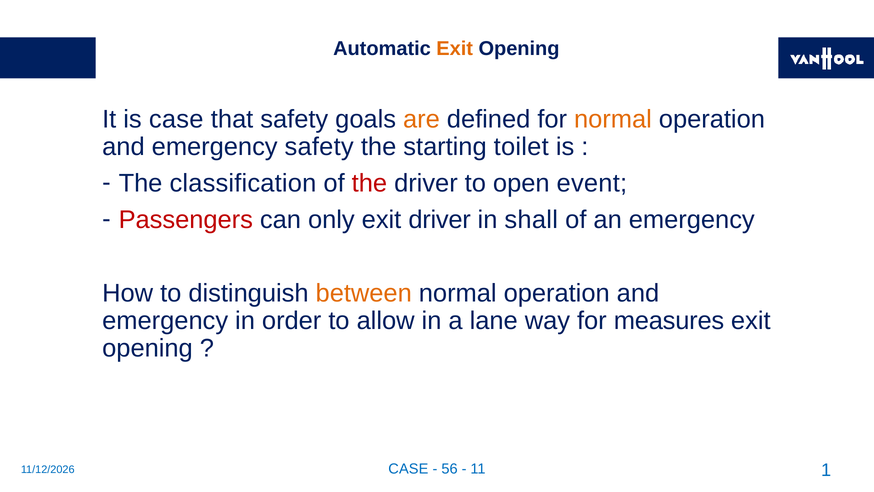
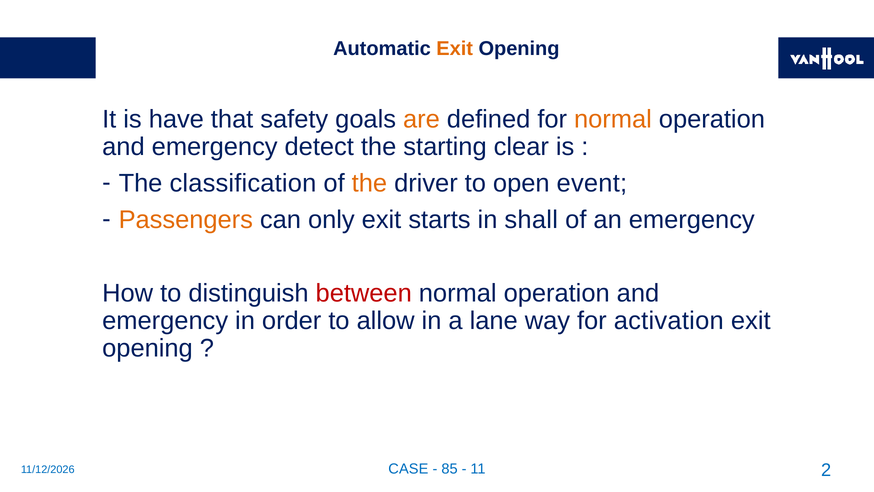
is case: case -> have (176, 119)
emergency safety: safety -> detect (319, 147)
toilet: toilet -> clear (521, 147)
the colour: red -> orange (369, 183)
Passengers colour: red -> orange (186, 220)
exit driver: driver -> starts (439, 220)
between colour: orange -> red (364, 293)
measures: measures -> activation (669, 320)
56: 56 -> 85 (450, 469)
1: 1 -> 2 (826, 470)
